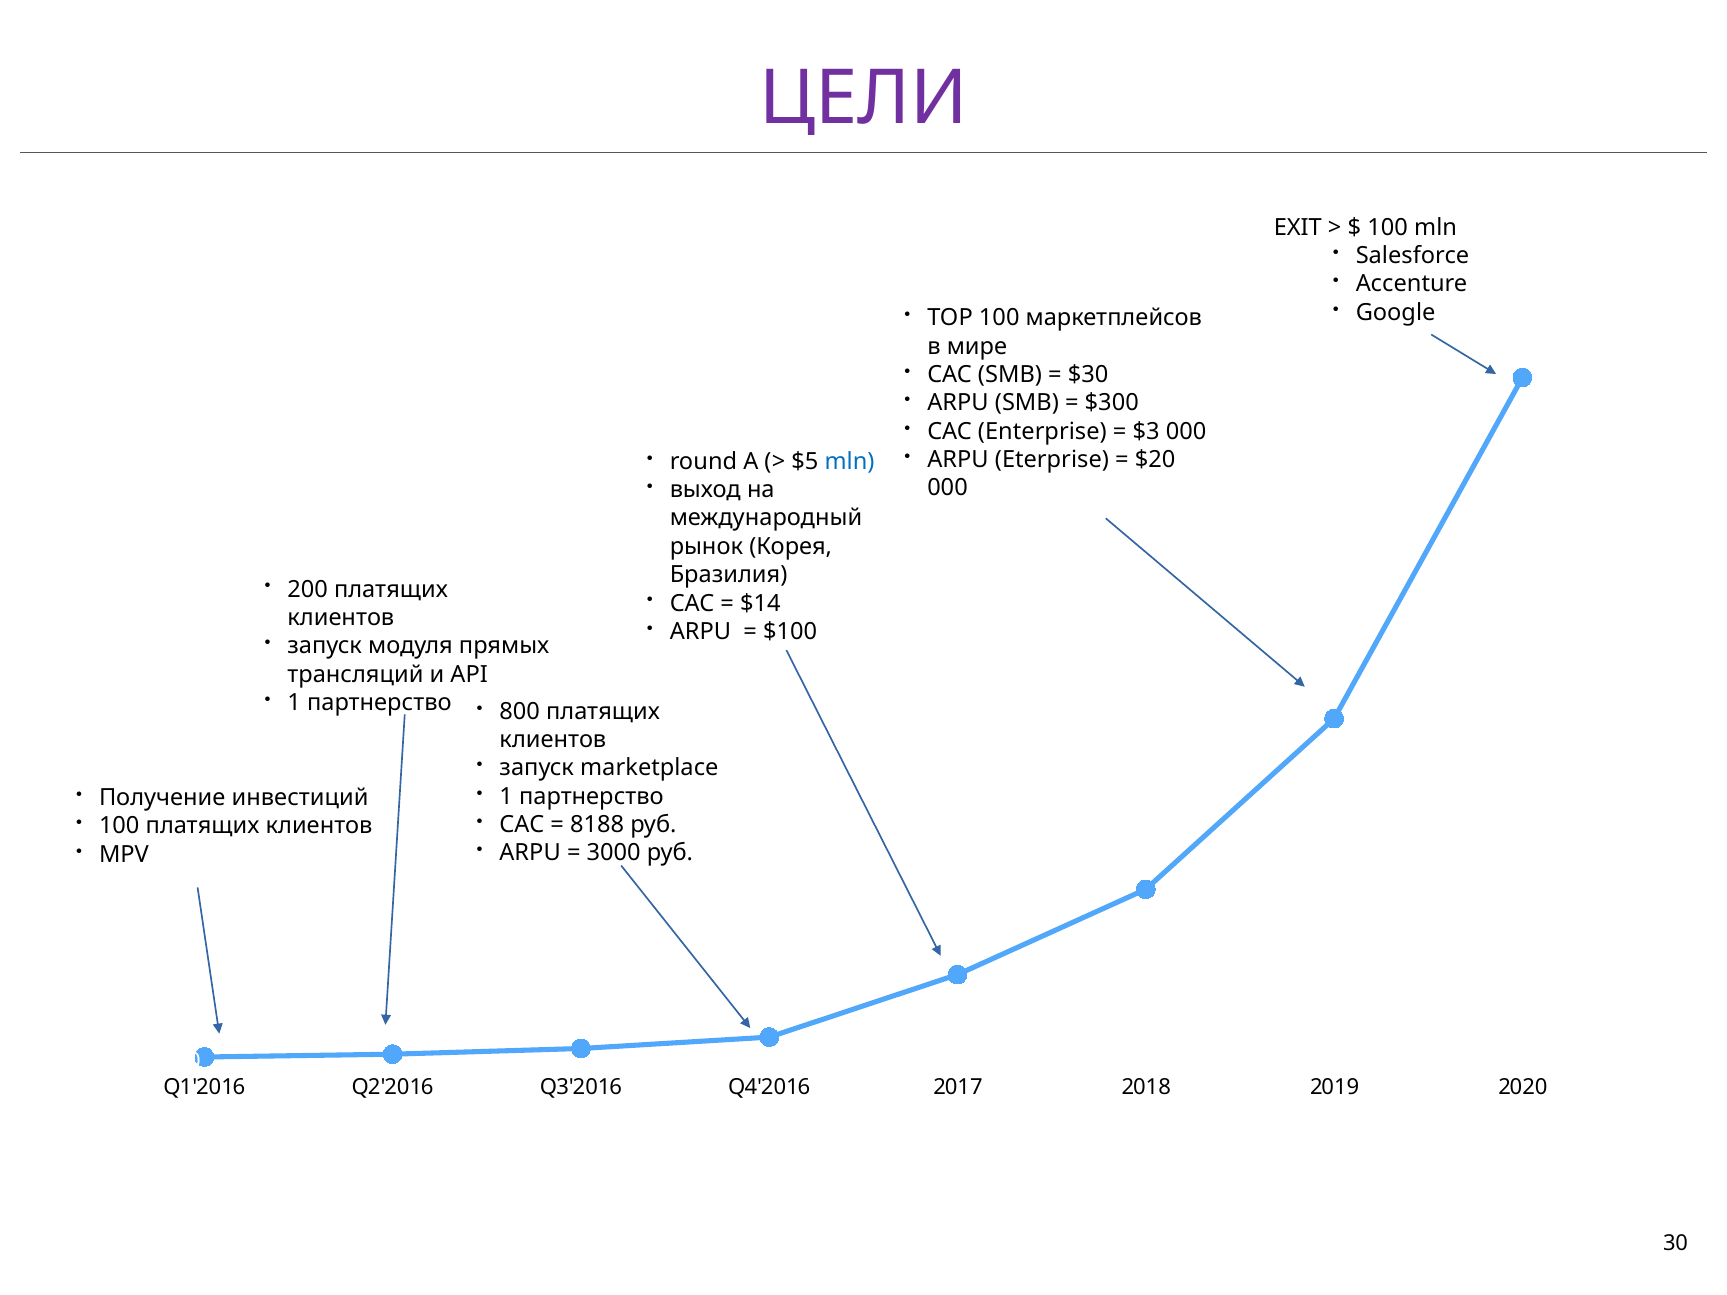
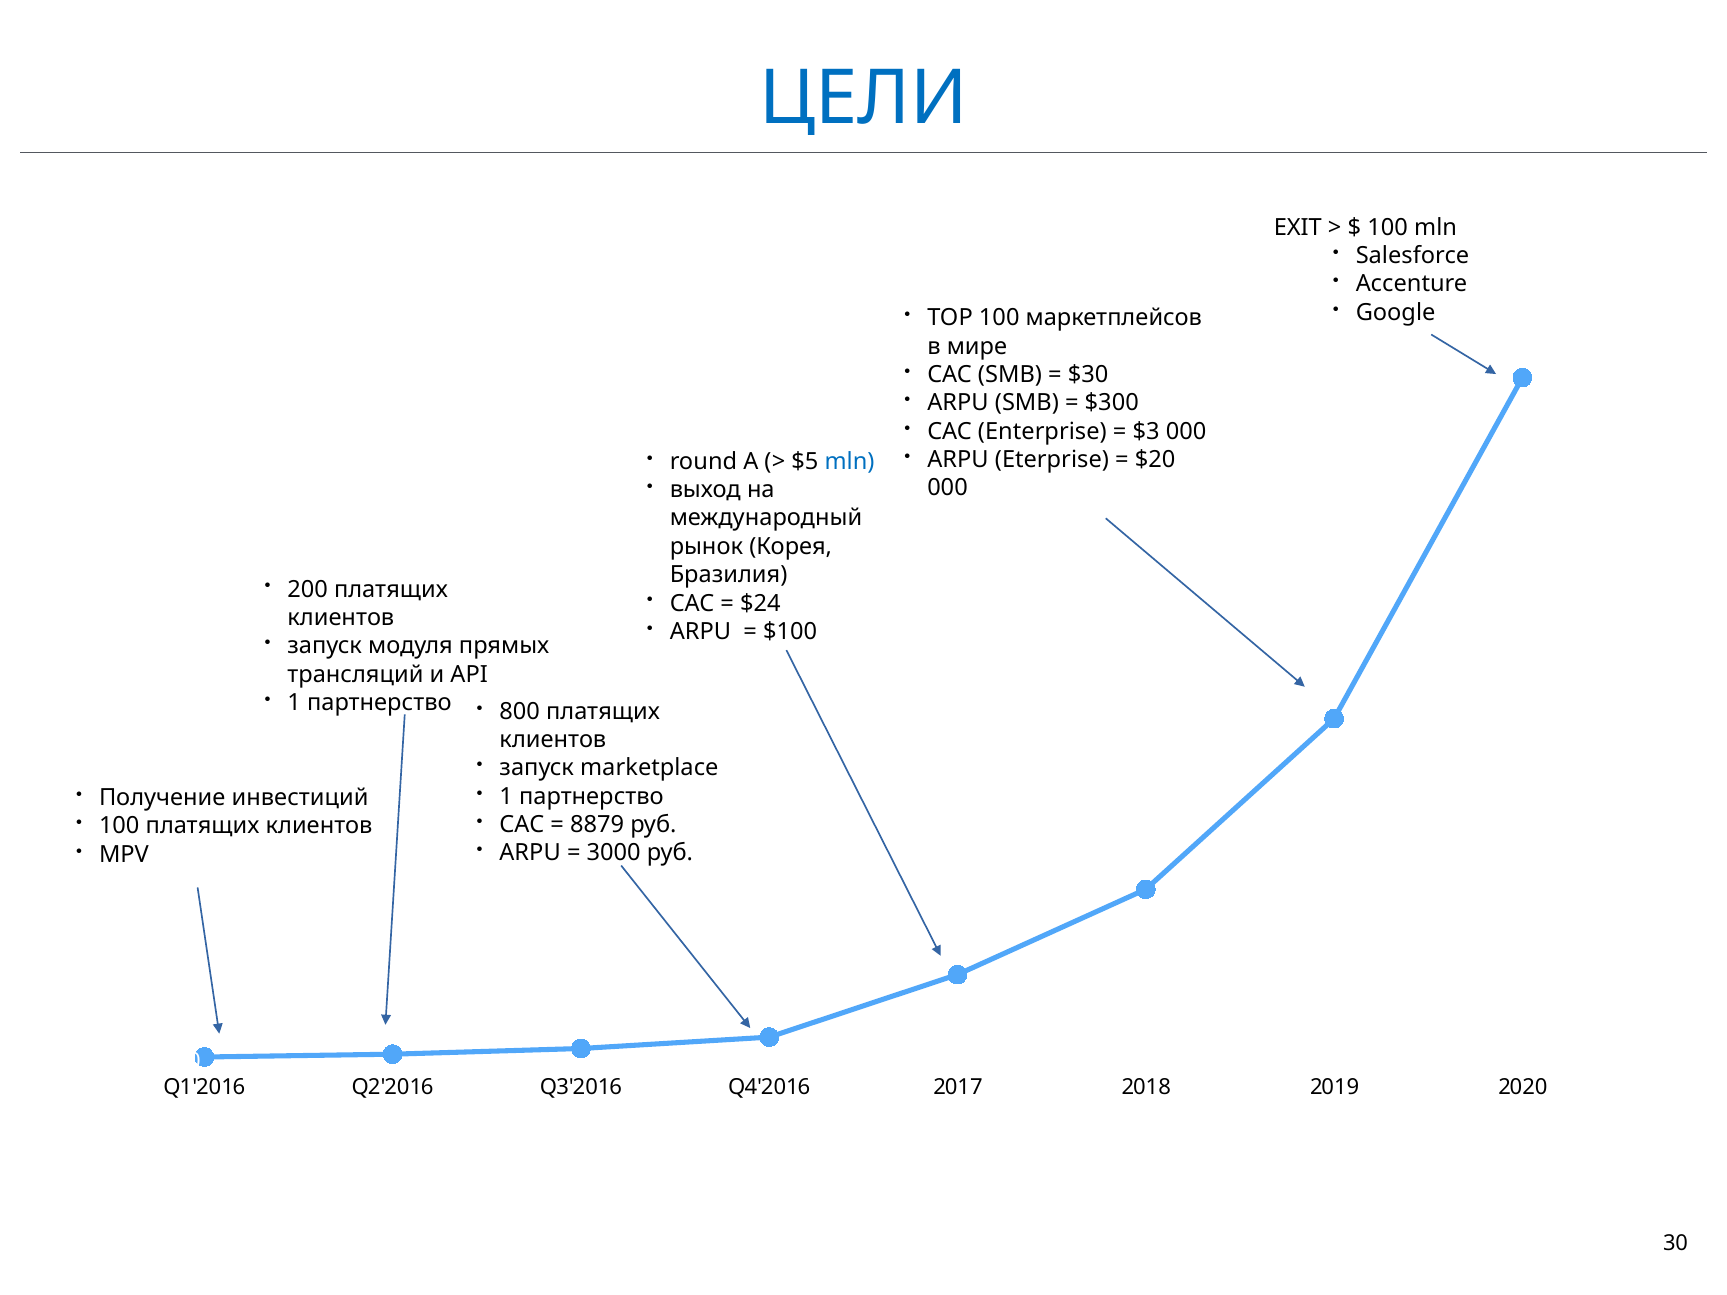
ЦЕЛИ colour: purple -> blue (863, 98)
$14: $14 -> $24 (760, 603)
8188: 8188 -> 8879 (597, 825)
